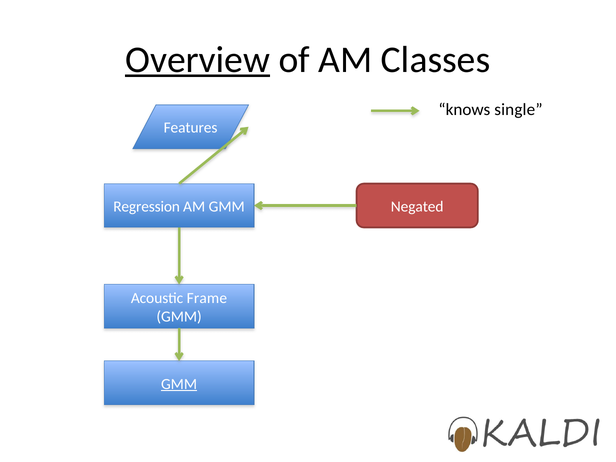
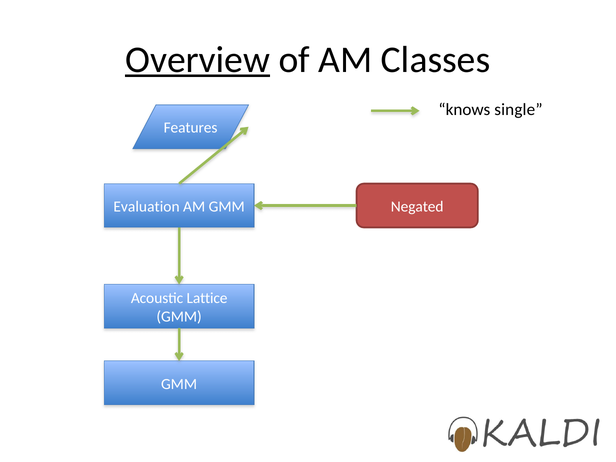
Regression: Regression -> Evaluation (147, 207)
Frame: Frame -> Lattice (207, 298)
GMM underline: present -> none (179, 384)
